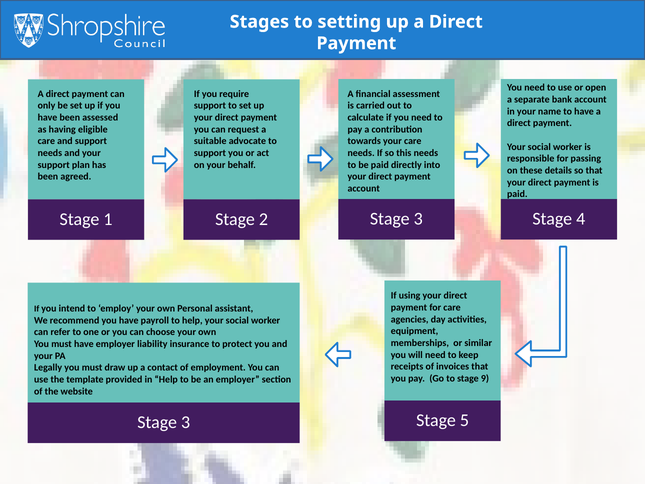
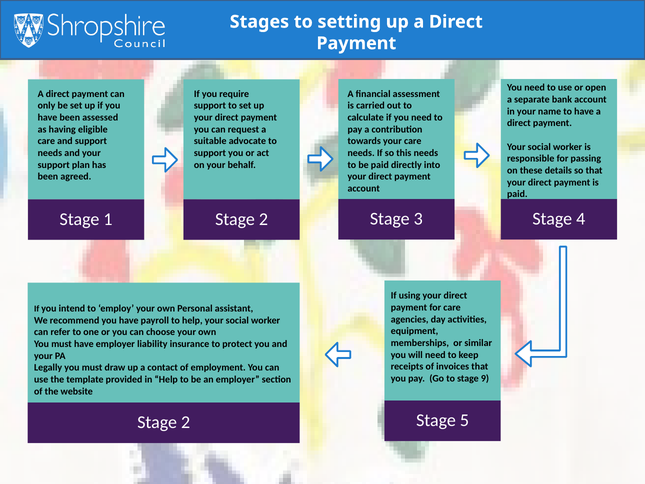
3: 3 -> 2 (186, 422)
